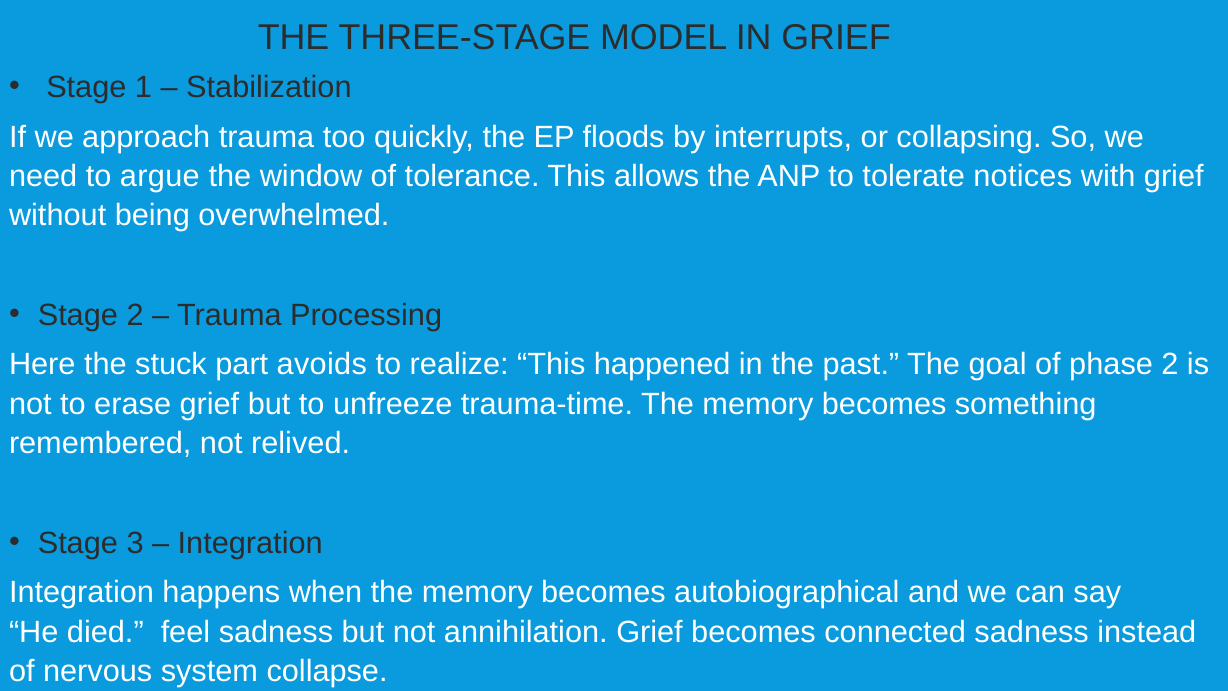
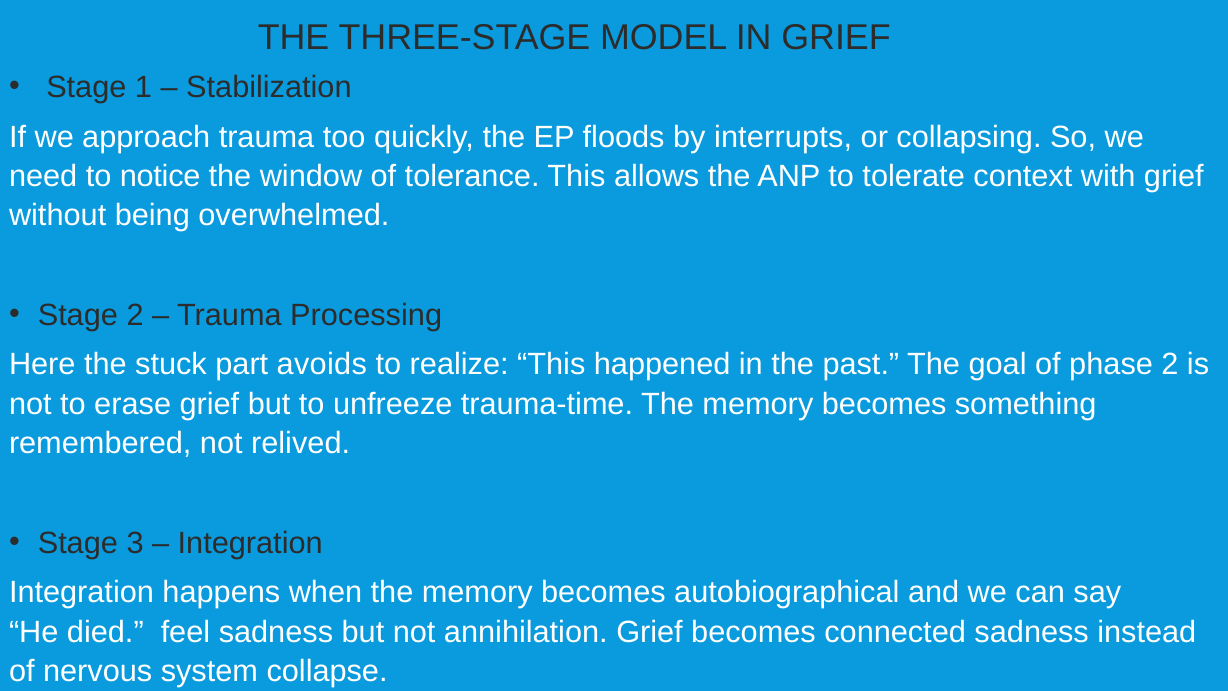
argue: argue -> notice (160, 176)
notices: notices -> context (1023, 176)
